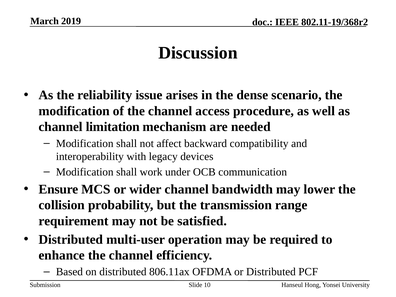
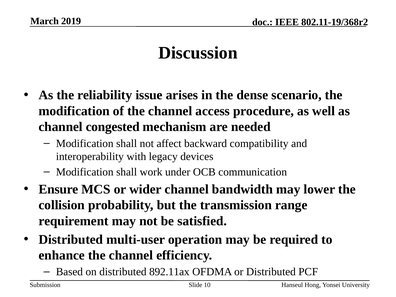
limitation: limitation -> congested (113, 127)
806.11ax: 806.11ax -> 892.11ax (169, 272)
